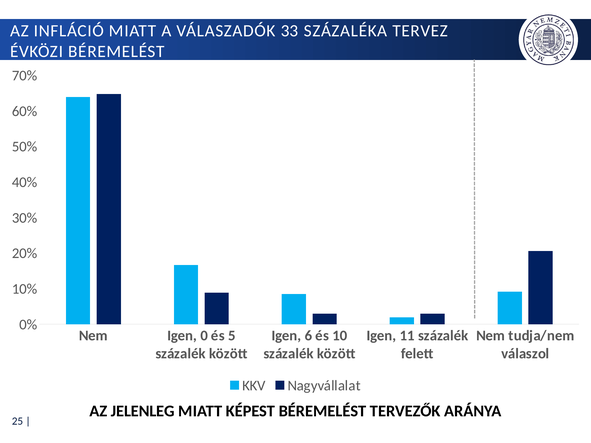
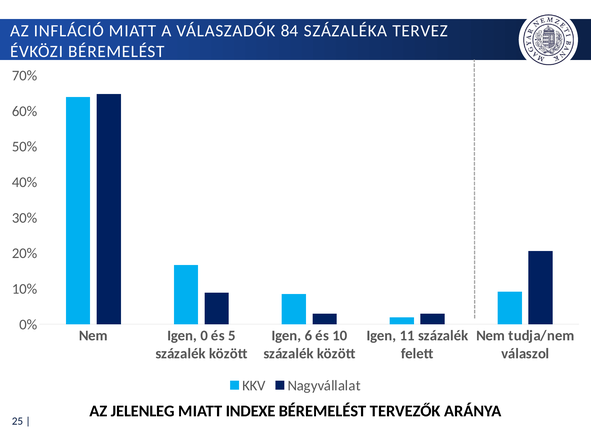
33: 33 -> 84 (290, 31)
KÉPEST: KÉPEST -> INDEXE (251, 411)
